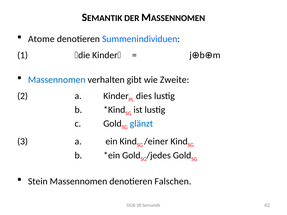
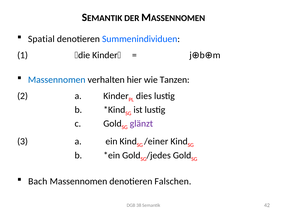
Atome: Atome -> Spatial (41, 39)
gibt: gibt -> hier (134, 80)
Zweite: Zweite -> Tanzen (175, 80)
glänzt colour: blue -> purple (141, 124)
Stein: Stein -> Bach (38, 182)
